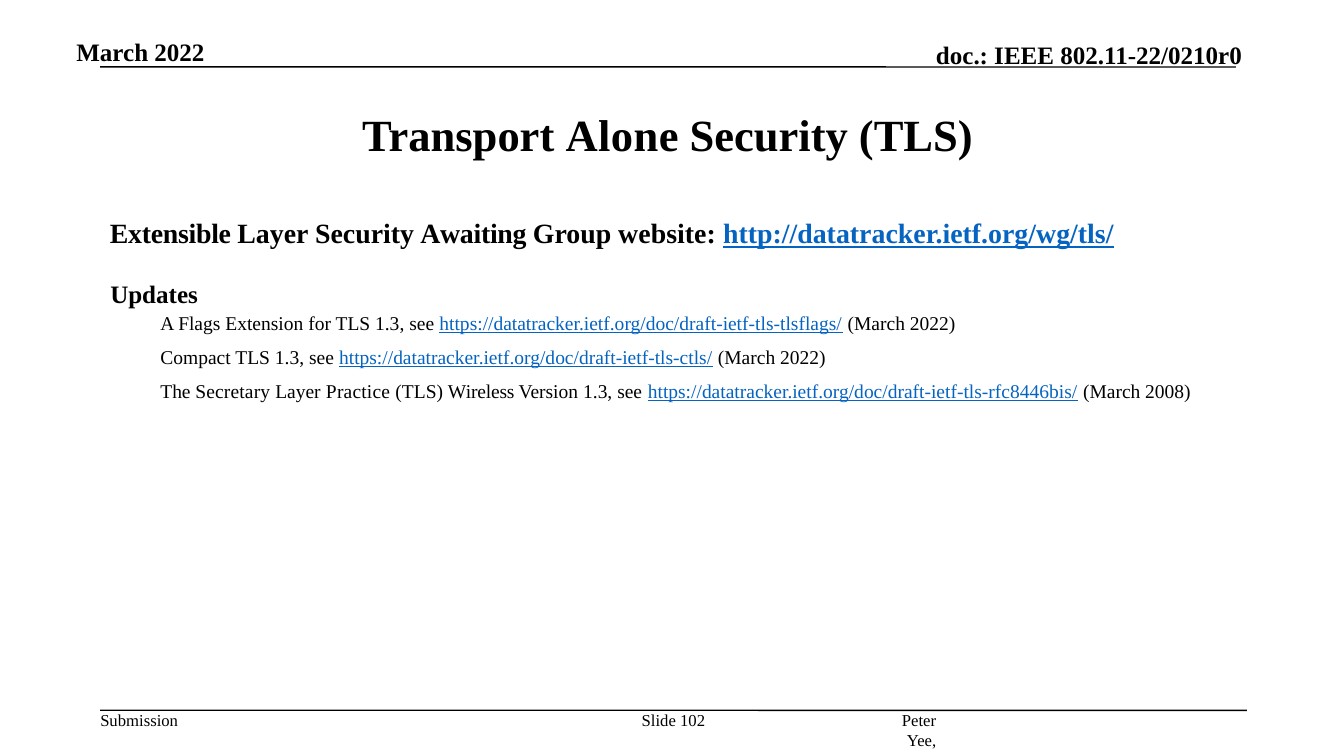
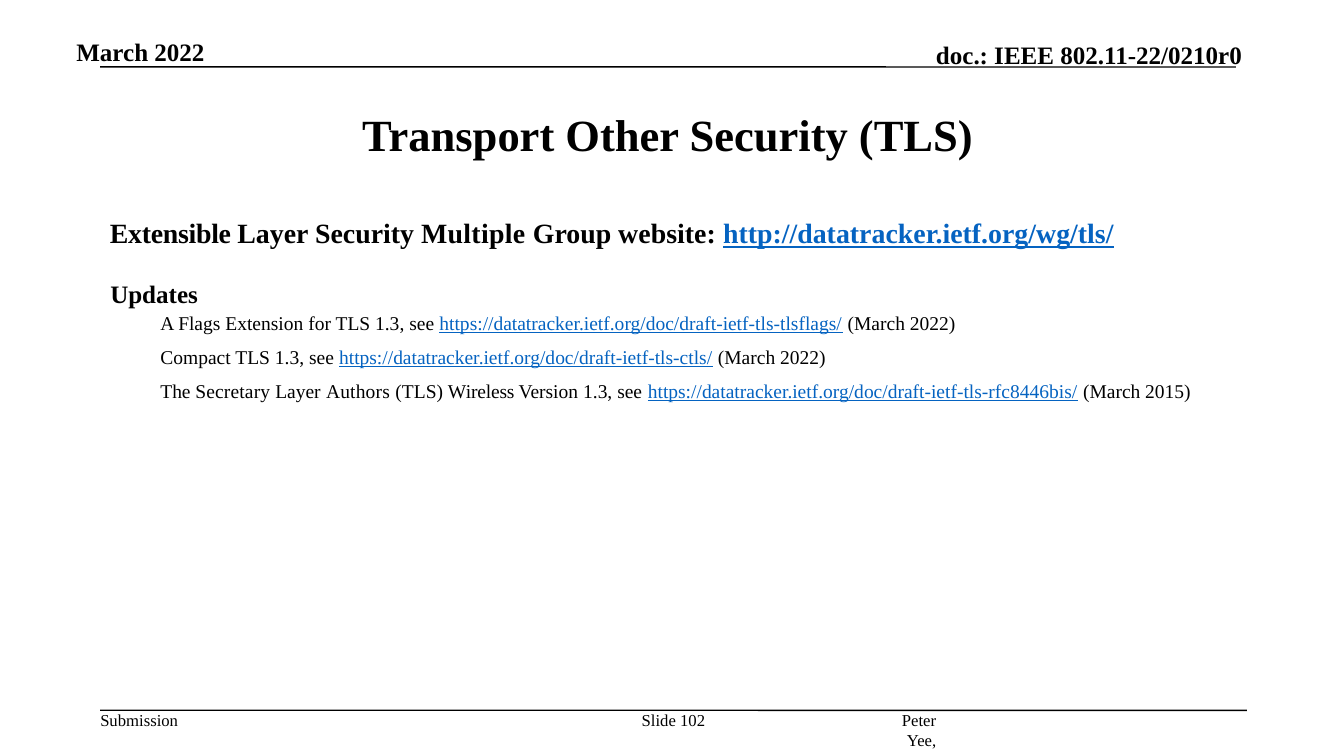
Alone: Alone -> Other (622, 137)
Awaiting: Awaiting -> Multiple (473, 234)
Practice: Practice -> Authors (358, 392)
2008: 2008 -> 2015 (1168, 392)
